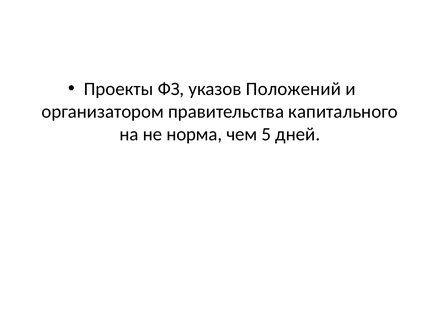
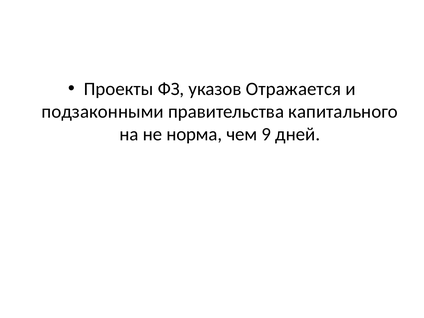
Положений: Положений -> Отражается (293, 89)
организатором: организатором -> подзаконными (103, 112)
5: 5 -> 9 (266, 134)
